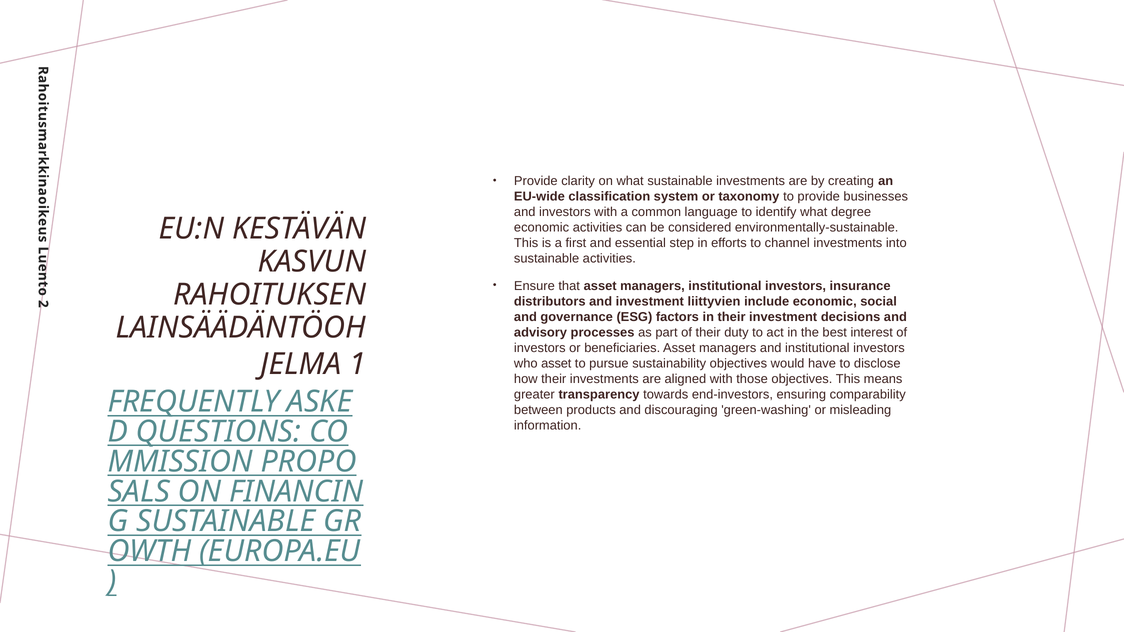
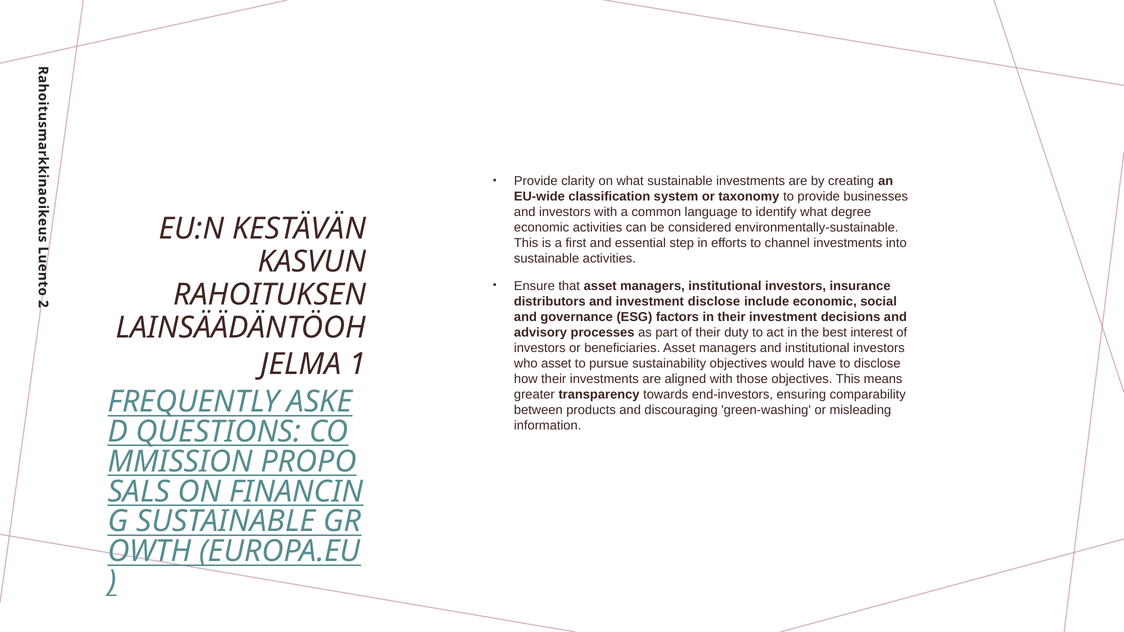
investment liittyvien: liittyvien -> disclose (714, 302)
